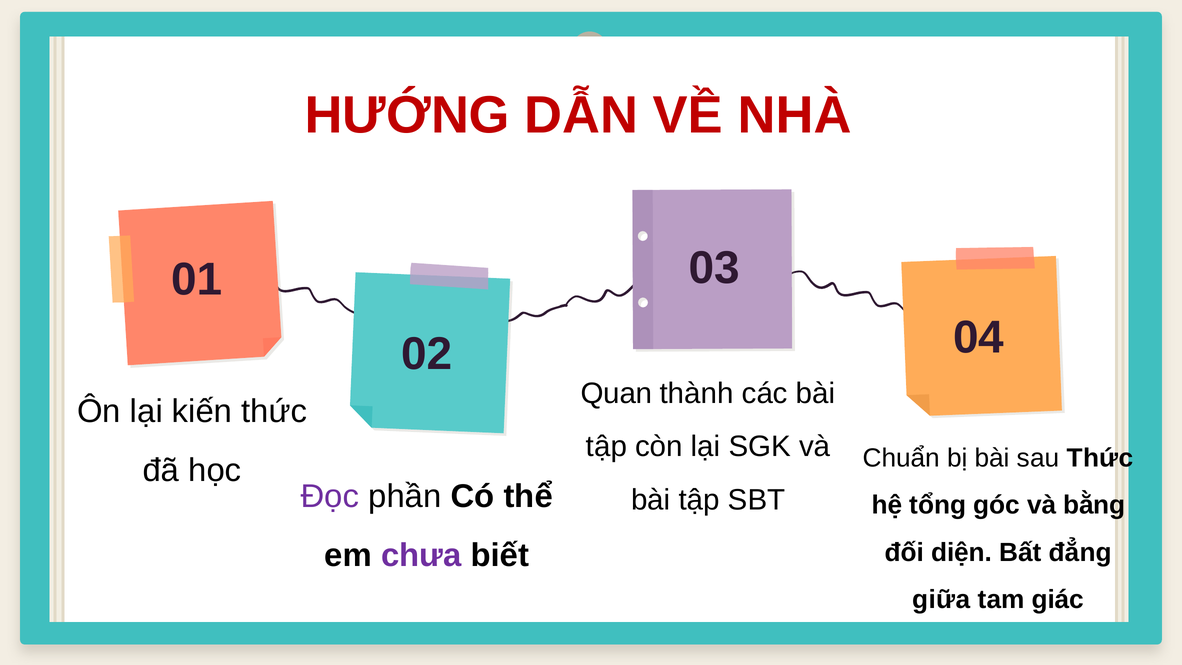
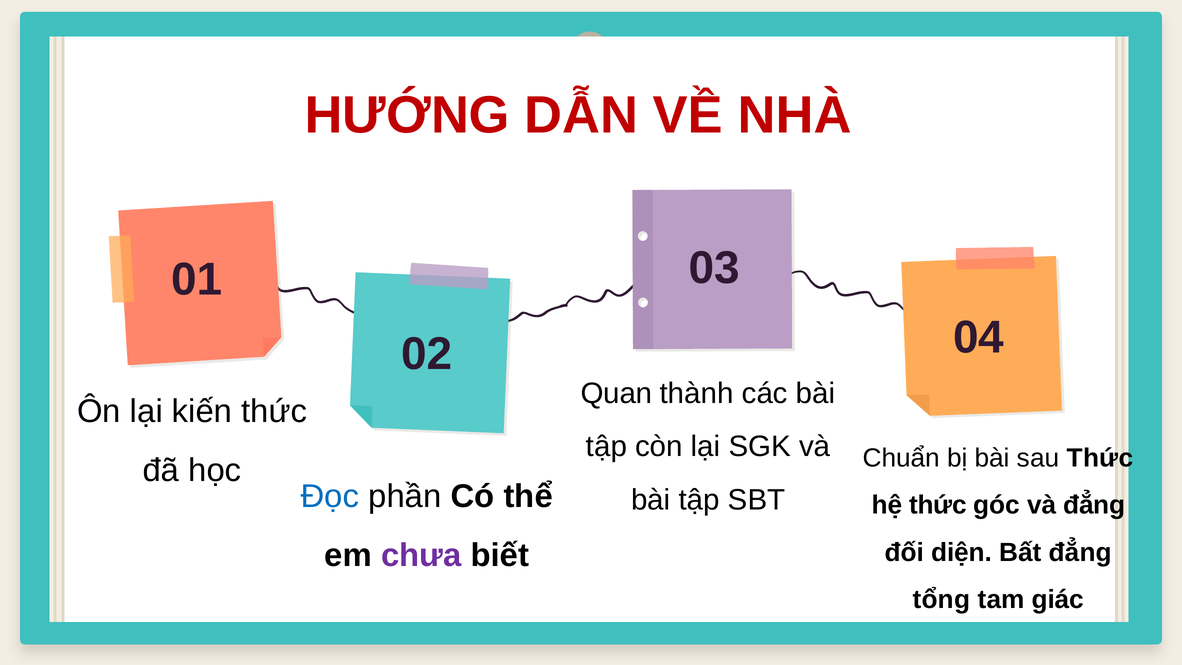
Đọc colour: purple -> blue (330, 496)
hệ tổng: tổng -> thức (938, 505)
và bằng: bằng -> đẳng (1094, 505)
giữa: giữa -> tổng (941, 600)
